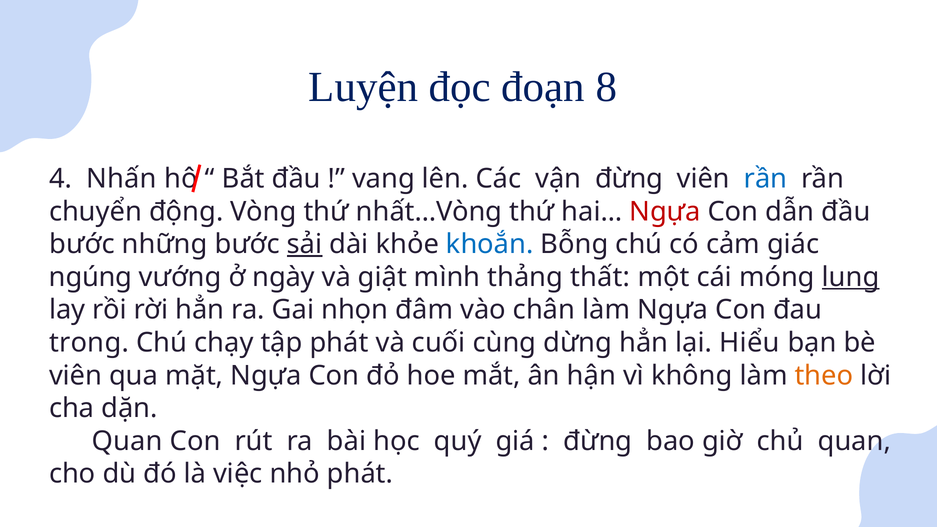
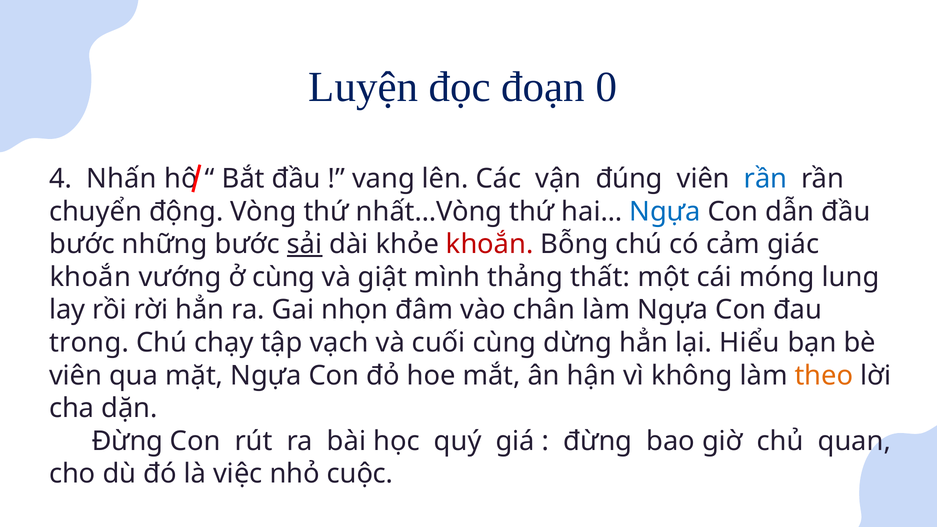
8: 8 -> 0 (606, 87)
vận đừng: đừng -> đúng (629, 179)
Ngựa colour: red -> blue (665, 212)
khoắn colour: blue -> red (490, 244)
ngúng: ngúng -> khoắn (90, 277)
ở ngày: ngày -> cùng (284, 277)
lung underline: present -> none (851, 277)
tập phát: phát -> vạch (339, 343)
Quan: Quan -> Đừng (127, 441)
nhỏ phát: phát -> cuộc (360, 474)
